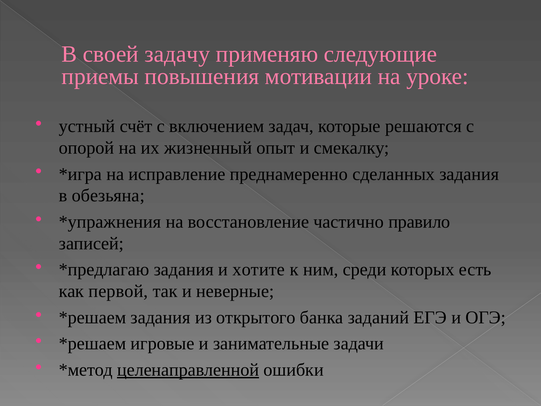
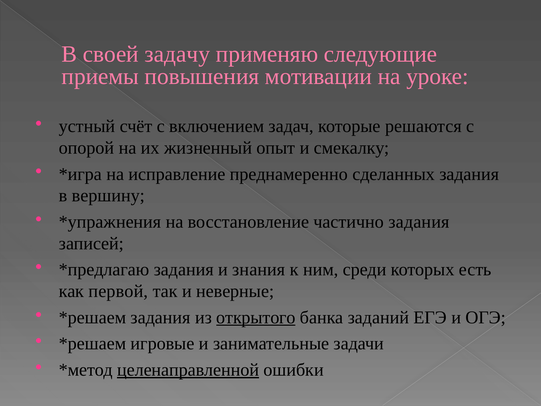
обезьяна: обезьяна -> вершину (108, 196)
частично правило: правило -> задания (419, 222)
хотите: хотите -> знания (259, 270)
открытого underline: none -> present (256, 317)
